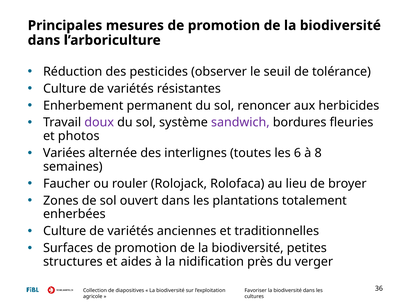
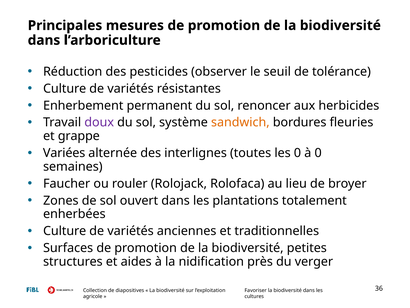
sandwich colour: purple -> orange (240, 122)
photos: photos -> grappe (79, 136)
les 6: 6 -> 0 (297, 153)
à 8: 8 -> 0 (318, 153)
